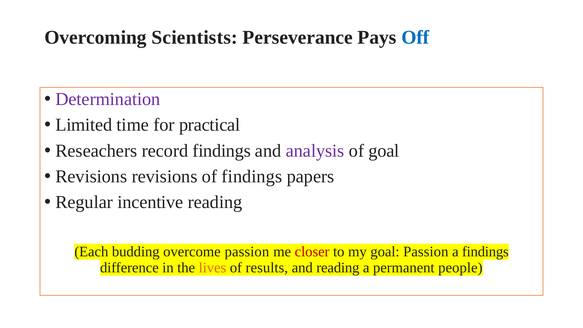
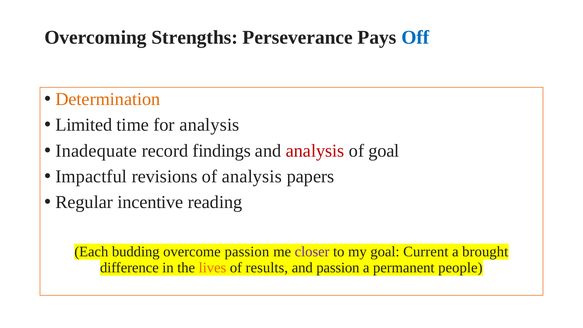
Scientists: Scientists -> Strengths (195, 37)
Determination colour: purple -> orange (108, 99)
for practical: practical -> analysis (209, 125)
Reseachers: Reseachers -> Inadequate (96, 151)
analysis colour: purple -> red (315, 151)
Revisions: Revisions -> Impactful (91, 176)
of findings: findings -> analysis (252, 176)
closer colour: red -> purple (312, 252)
goal Passion: Passion -> Current (426, 252)
a findings: findings -> brought (485, 252)
and reading: reading -> passion (338, 268)
